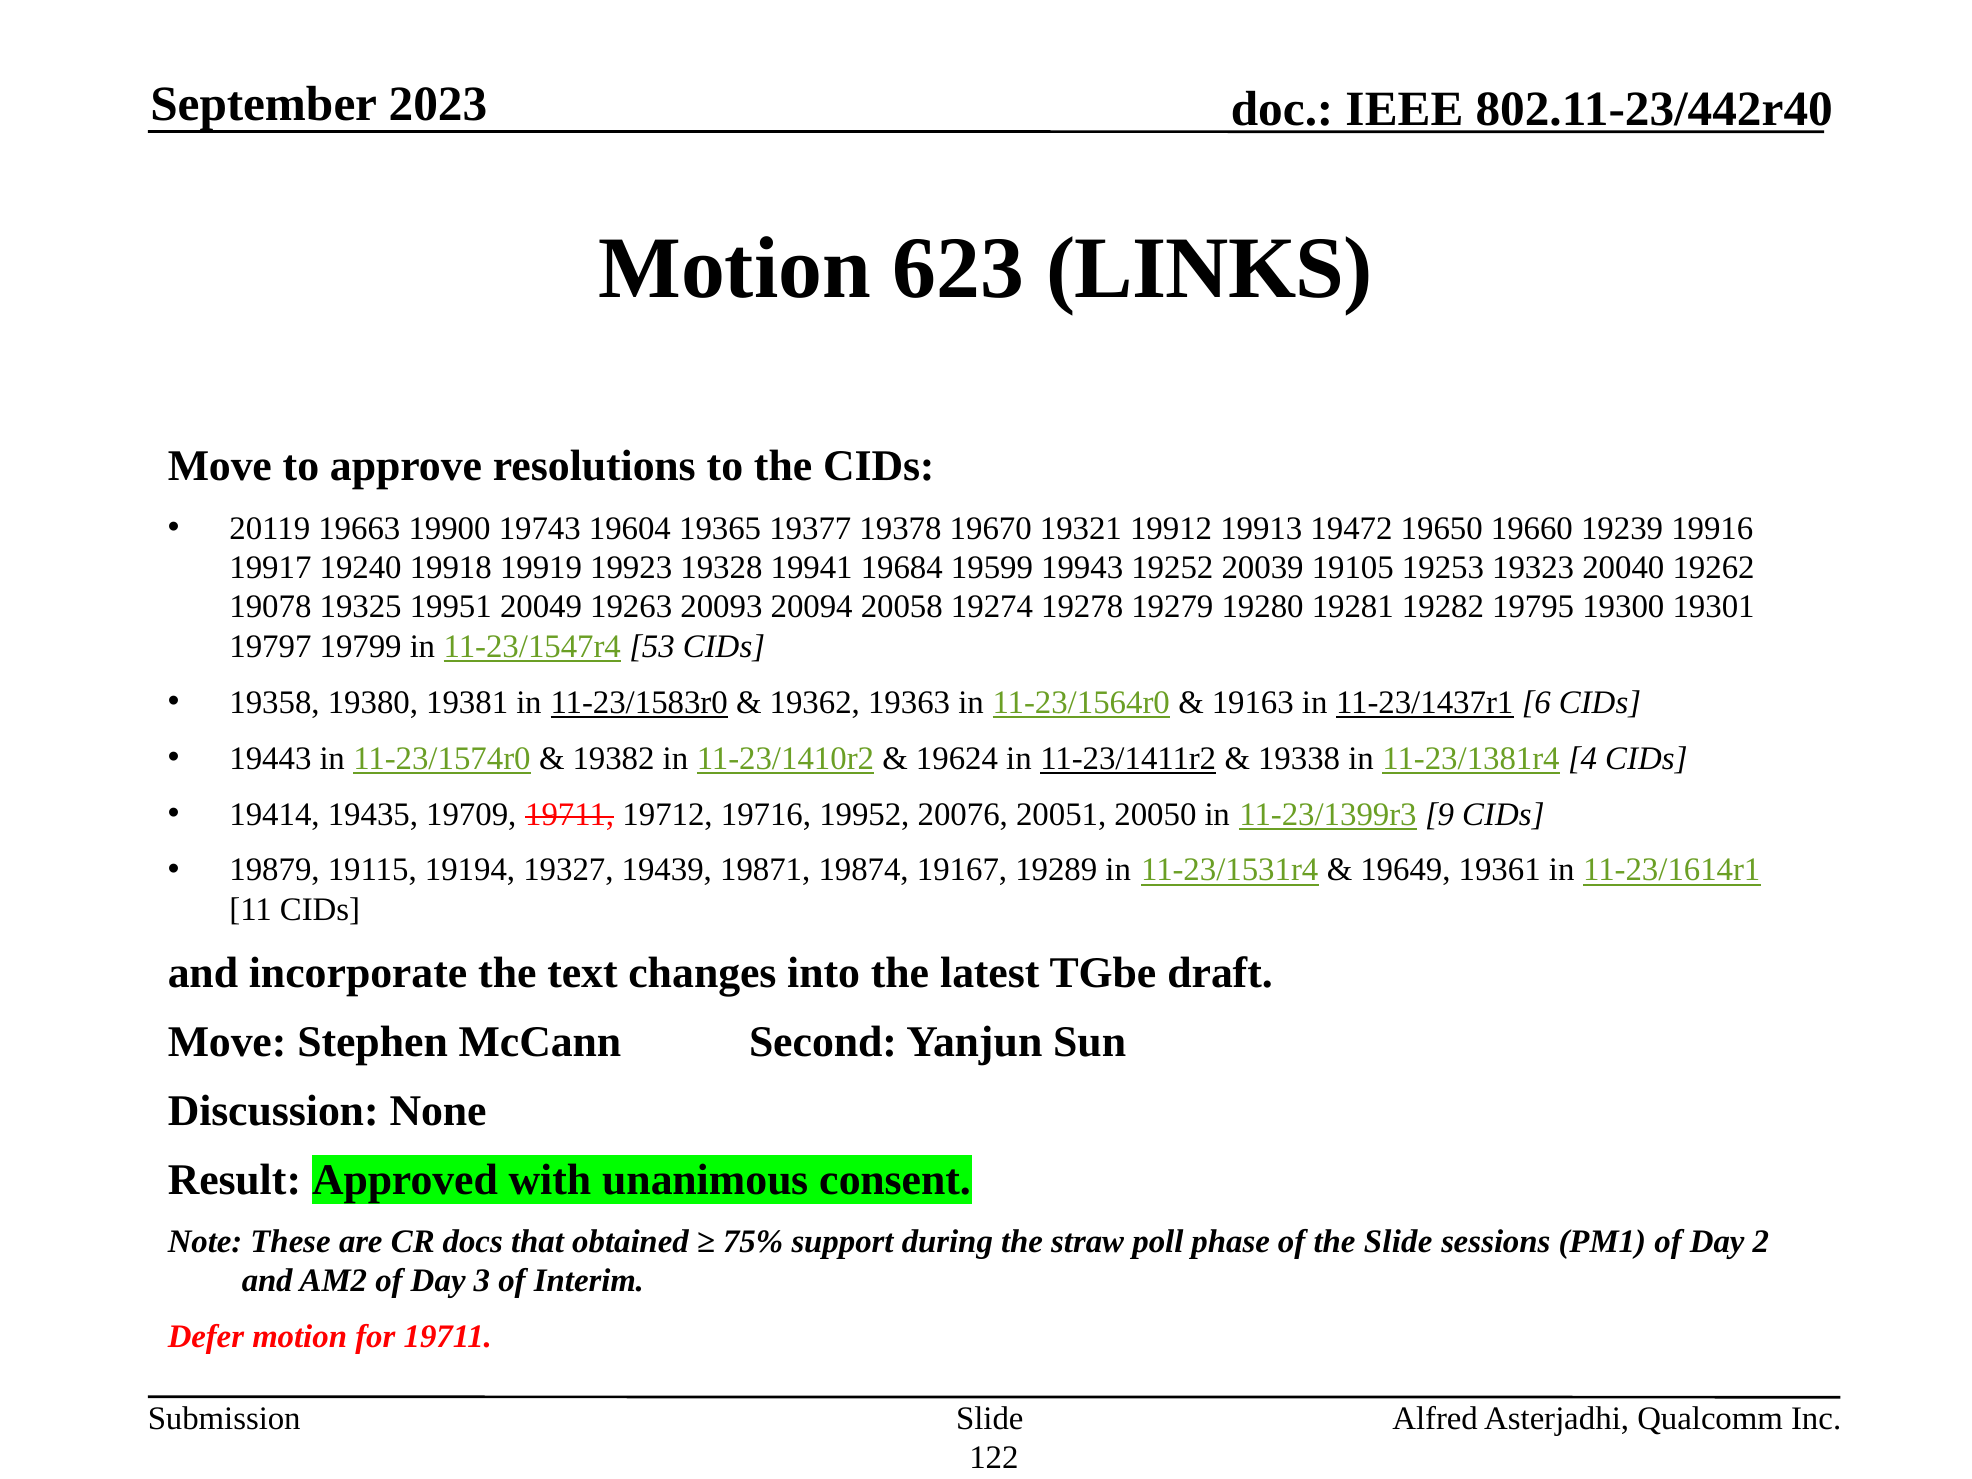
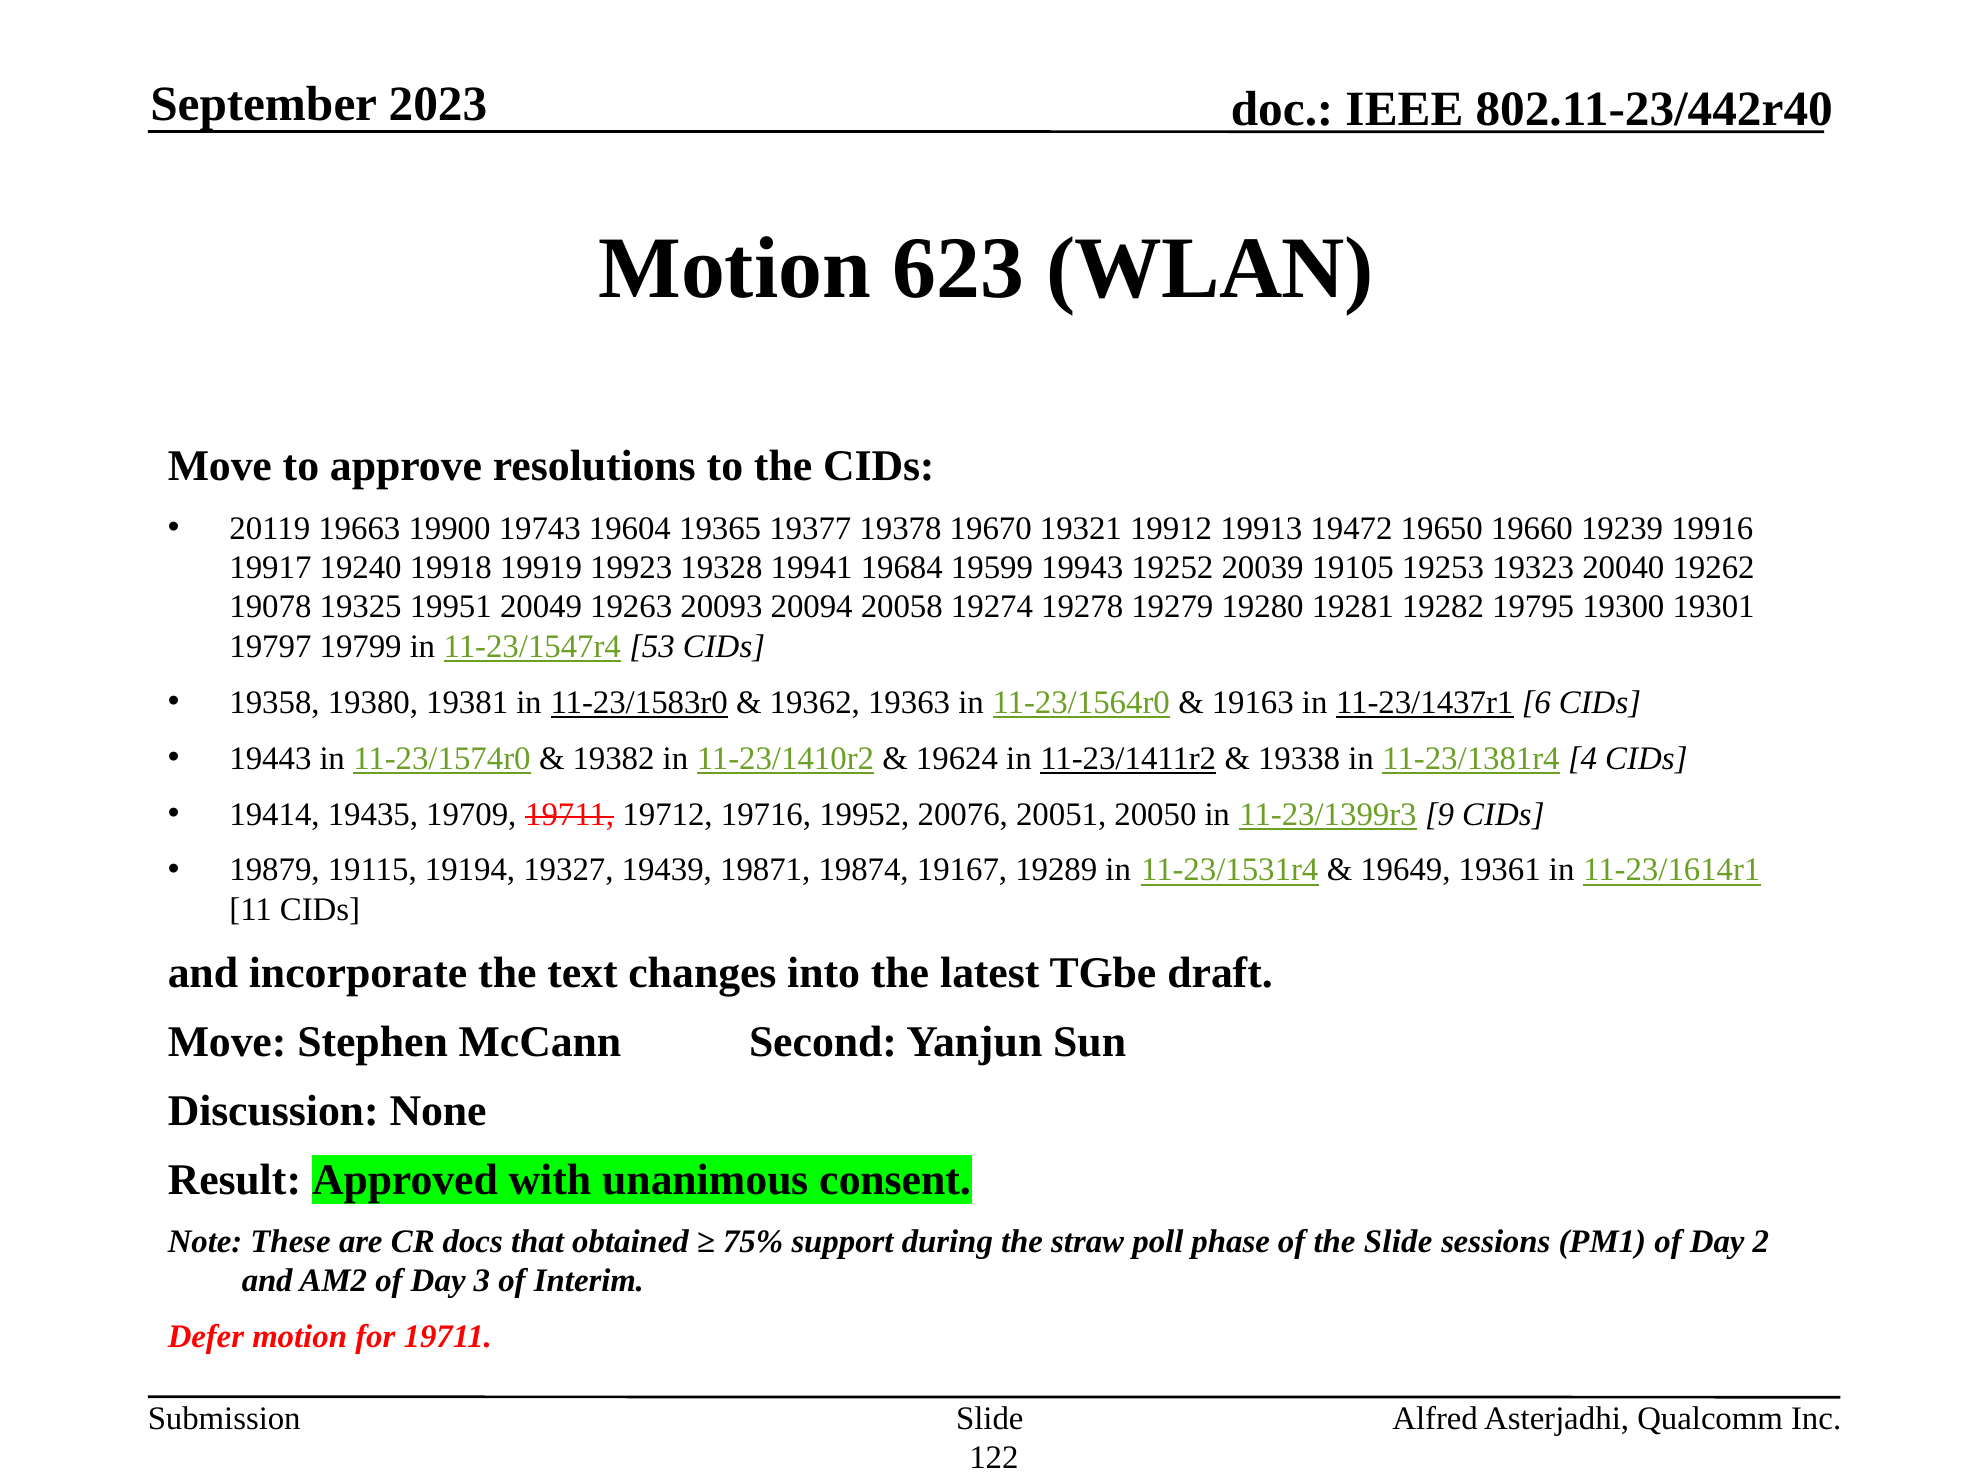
LINKS: LINKS -> WLAN (1210, 269)
